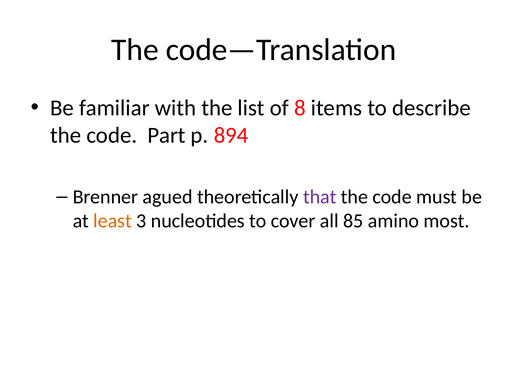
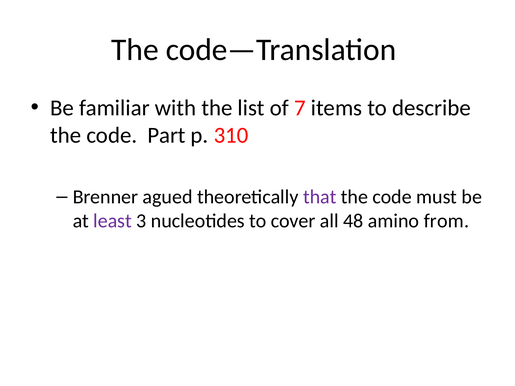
8: 8 -> 7 (300, 108)
894: 894 -> 310 (231, 136)
least colour: orange -> purple (113, 221)
85: 85 -> 48 (353, 221)
most: most -> from (446, 221)
